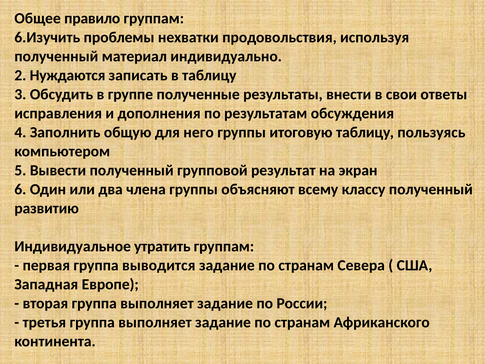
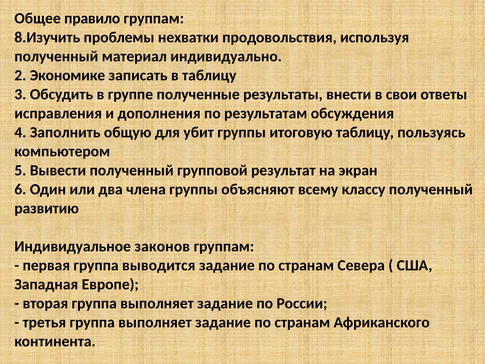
6.Изучить: 6.Изучить -> 8.Изучить (47, 37)
Нуждаются: Нуждаются -> Экономике (68, 75)
него: него -> убит (199, 132)
утратить: утратить -> законов (162, 246)
